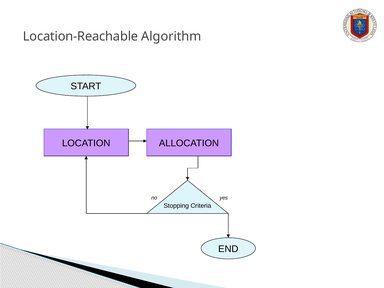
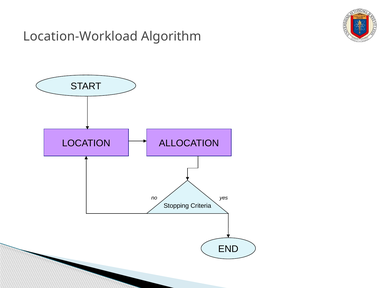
Location-Reachable: Location-Reachable -> Location-Workload (80, 36)
